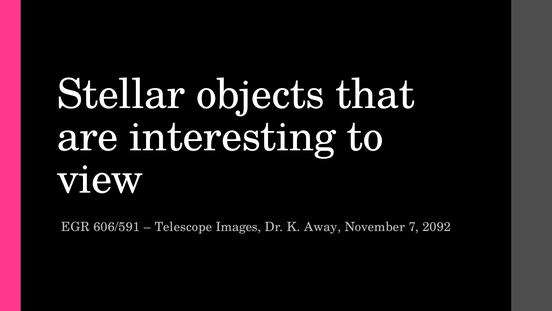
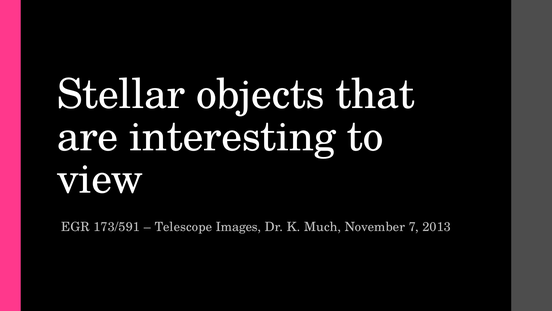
606/591: 606/591 -> 173/591 (117, 227)
Away: Away -> Much (323, 227)
2092: 2092 -> 2013 (437, 227)
